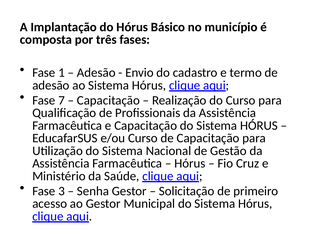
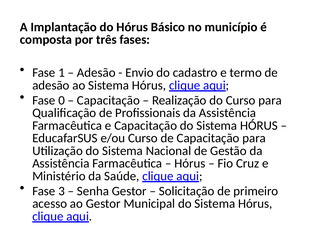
7: 7 -> 0 (62, 100)
